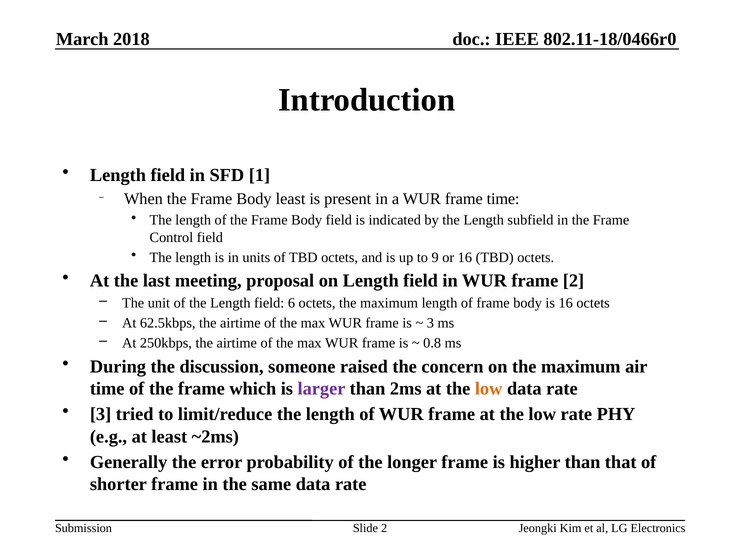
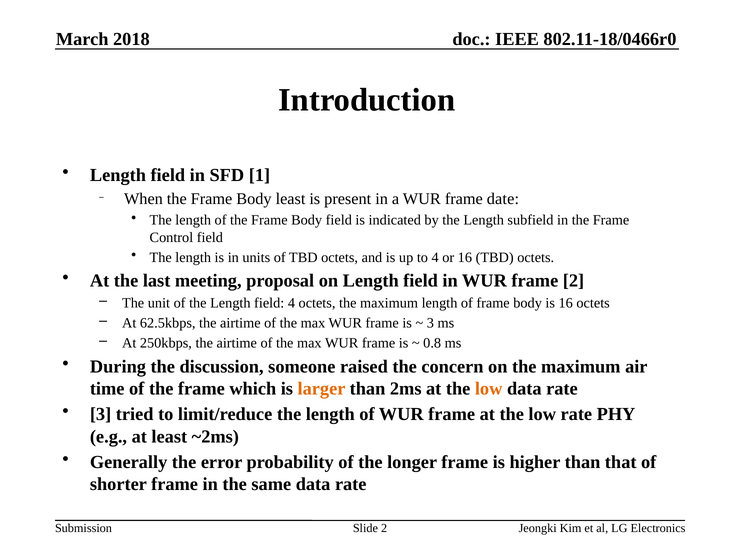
frame time: time -> date (503, 199)
to 9: 9 -> 4 (435, 257)
field 6: 6 -> 4 (291, 303)
larger colour: purple -> orange (321, 388)
